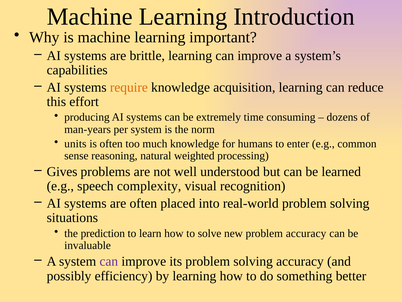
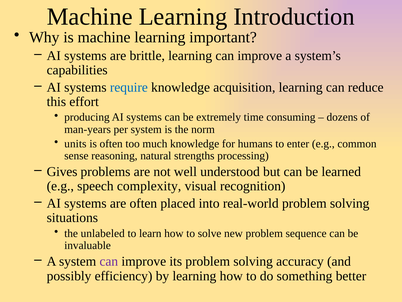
require colour: orange -> blue (129, 87)
weighted: weighted -> strengths (194, 156)
prediction: prediction -> unlabeled (103, 233)
problem accuracy: accuracy -> sequence (306, 233)
